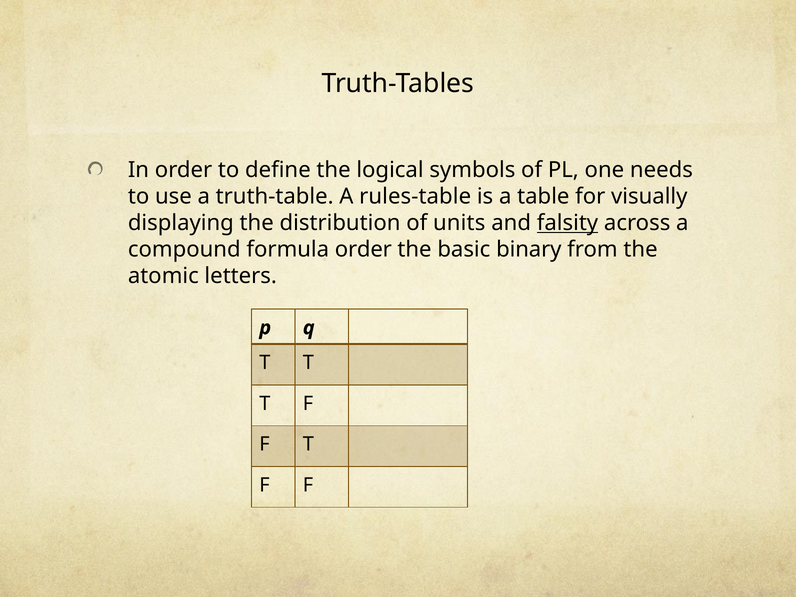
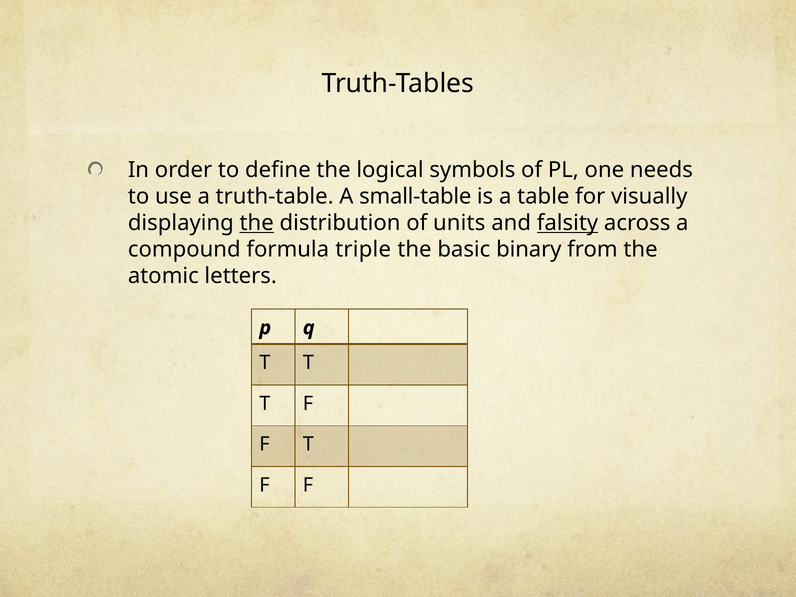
rules-table: rules-table -> small-table (415, 196)
the underline: none -> present (257, 223)
formula order: order -> triple (363, 250)
